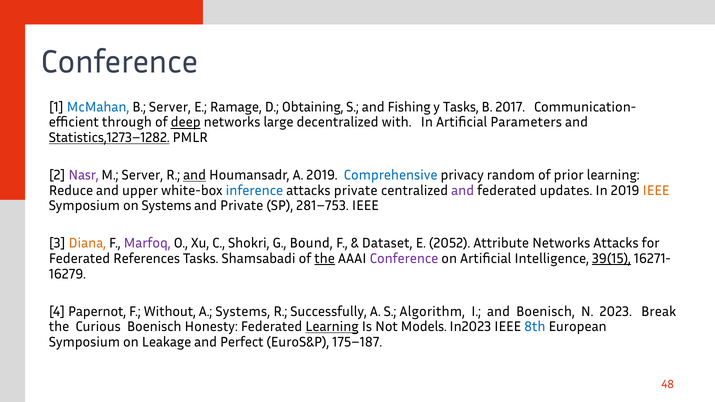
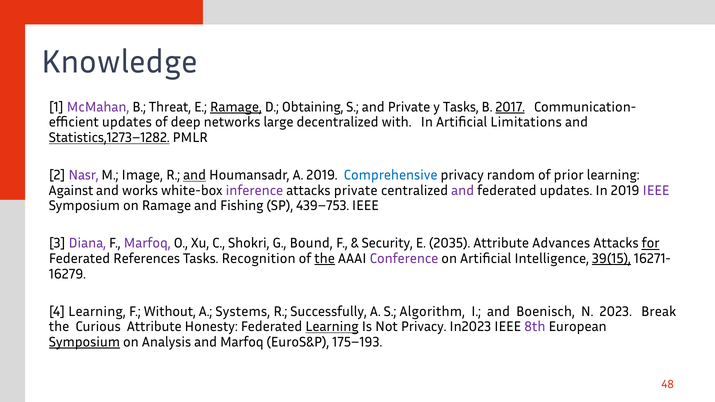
Conference: Conference -> Knowledge (119, 62)
McMahan colour: blue -> purple (98, 107)
B Server: Server -> Threat (170, 107)
Ramage underline: none -> present (236, 107)
and Fishing: Fishing -> Private (409, 107)
2017 underline: none -> present (510, 107)
through: through -> updates (127, 122)
deep underline: present -> none (186, 122)
Parameters: Parameters -> Limitations (526, 122)
M Server: Server -> Image (142, 175)
Reduce: Reduce -> Against (71, 191)
upper: upper -> works (140, 191)
inference colour: blue -> purple (254, 191)
IEEE colour: orange -> purple (656, 191)
on Systems: Systems -> Ramage (166, 206)
and Private: Private -> Fishing (242, 206)
281–753: 281–753 -> 439–753 (323, 206)
Diana colour: orange -> purple (87, 243)
Dataset: Dataset -> Security (387, 243)
2052: 2052 -> 2035 (450, 243)
Attribute Networks: Networks -> Advances (561, 243)
for underline: none -> present (651, 243)
Shamsabadi: Shamsabadi -> Recognition (259, 259)
4 Papernot: Papernot -> Learning (97, 312)
Curious Boenisch: Boenisch -> Attribute (154, 327)
Not Models: Models -> Privacy (424, 327)
8th colour: blue -> purple (535, 327)
Symposium underline: none -> present (84, 342)
Leakage: Leakage -> Analysis (166, 342)
and Perfect: Perfect -> Marfoq (242, 342)
175–187: 175–187 -> 175–193 (357, 342)
